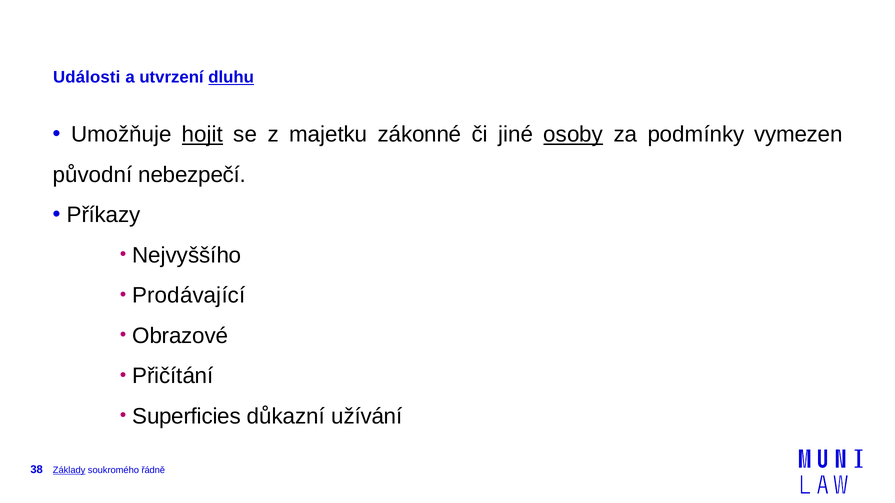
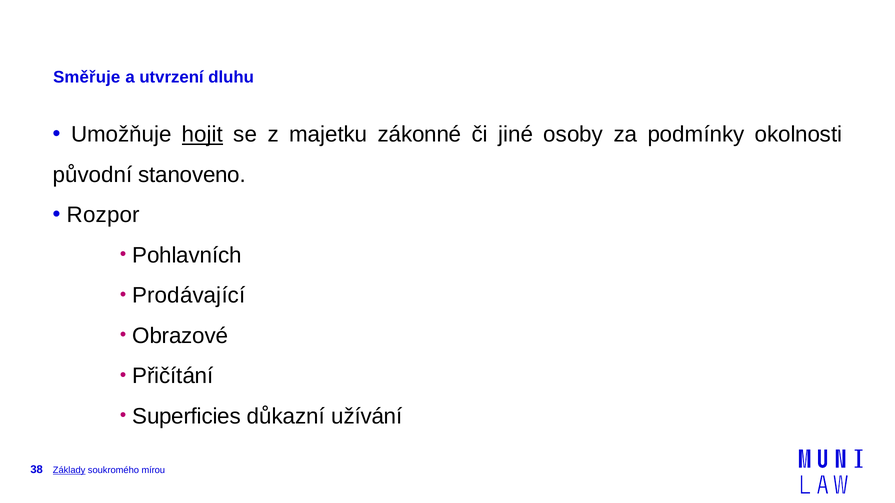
Události: Události -> Směřuje (87, 78)
dluhu underline: present -> none (231, 78)
osoby underline: present -> none (573, 135)
vymezen: vymezen -> okolnosti (798, 135)
nebezpečí: nebezpečí -> stanoveno (192, 175)
Příkazy: Příkazy -> Rozpor (103, 215)
Nejvyššího: Nejvyššího -> Pohlavních (187, 256)
řádně: řádně -> mírou (153, 471)
